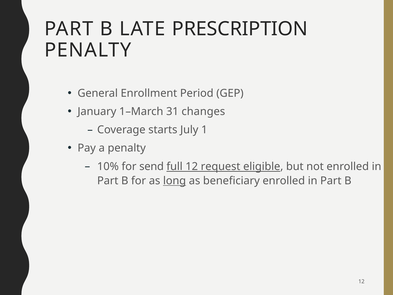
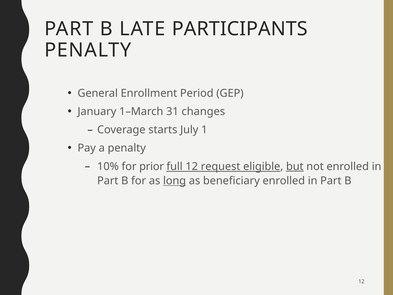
PRESCRIPTION: PRESCRIPTION -> PARTICIPANTS (240, 29)
send: send -> prior (152, 166)
but underline: none -> present (295, 166)
